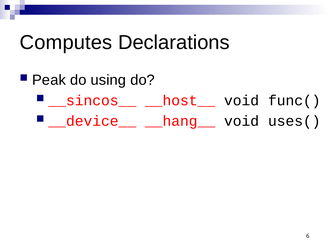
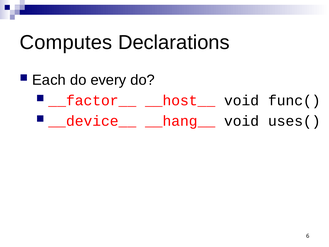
Peak: Peak -> Each (49, 80)
using: using -> every (108, 80)
__sincos__: __sincos__ -> __factor__ (92, 100)
